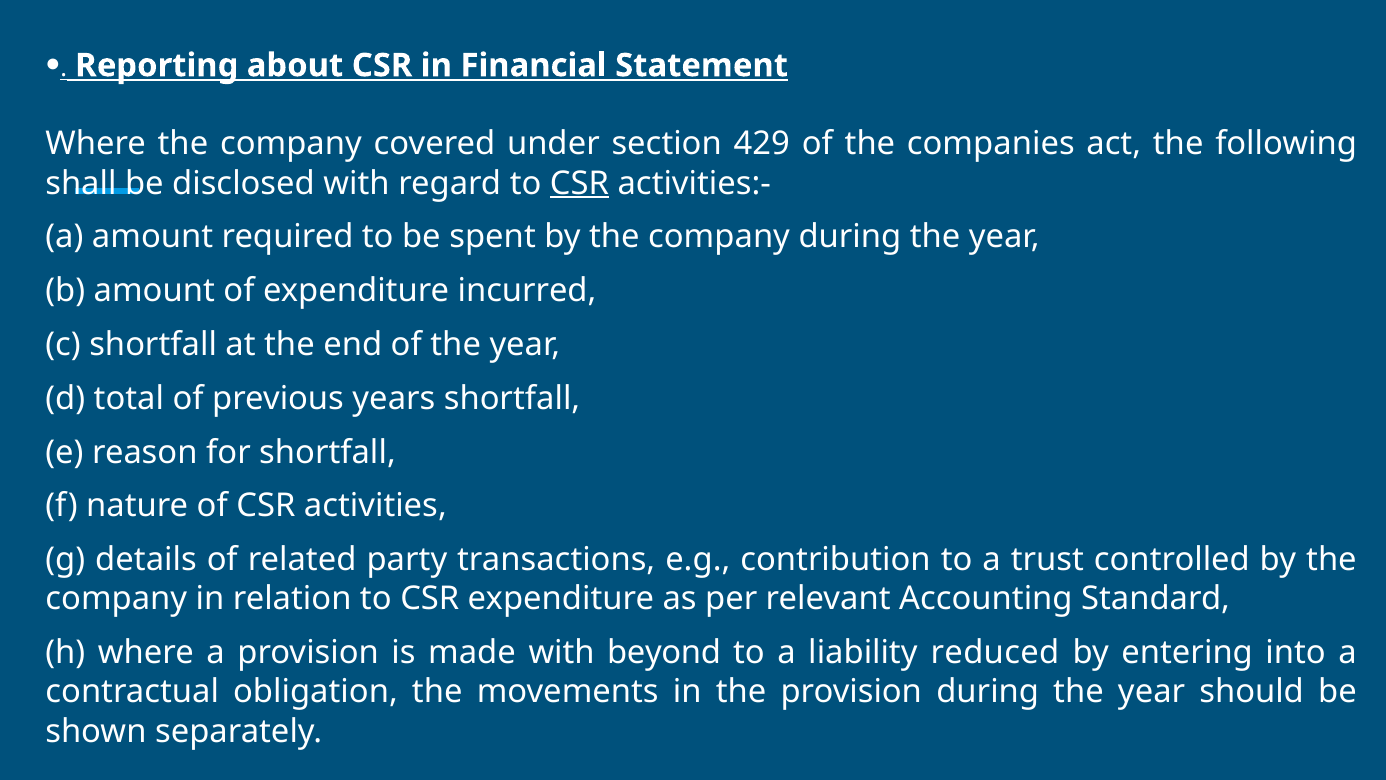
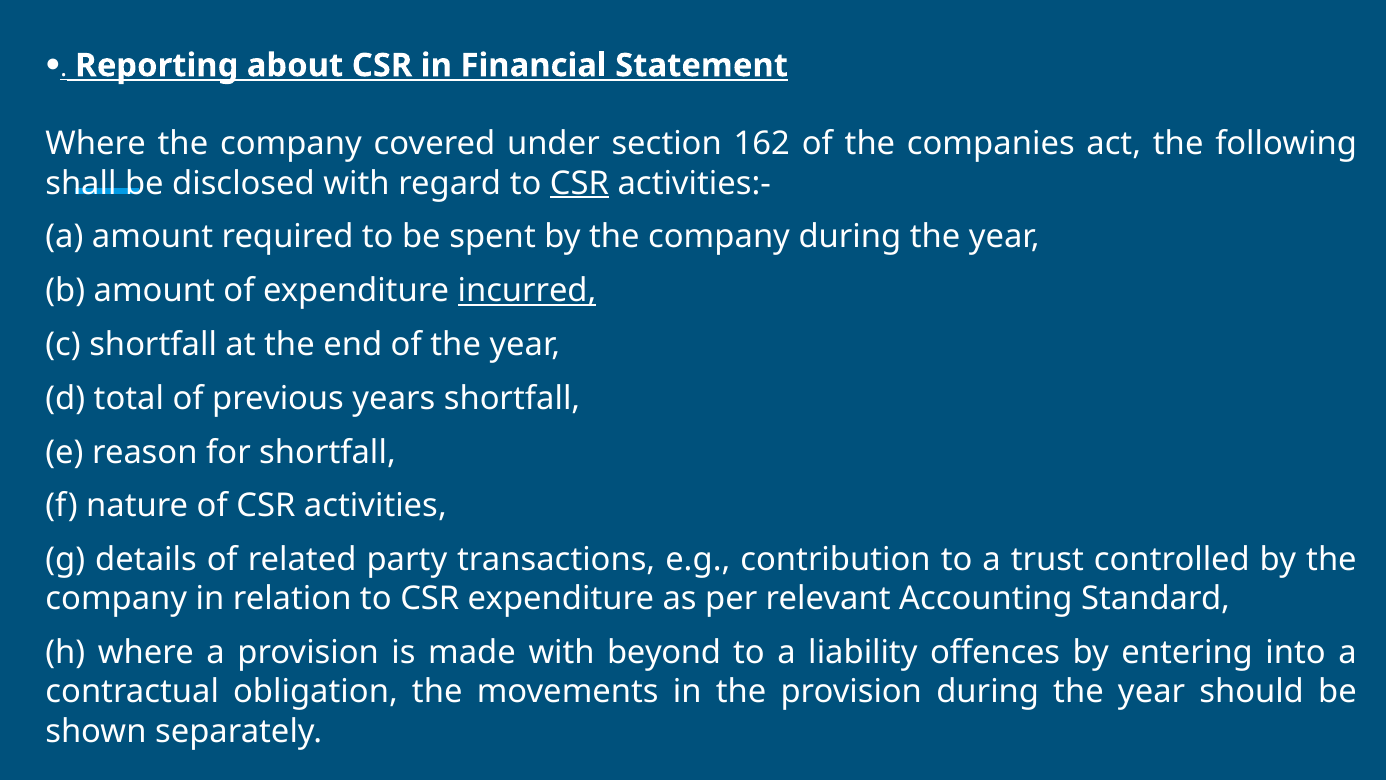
429: 429 -> 162 (762, 144)
incurred underline: none -> present (527, 291)
reduced: reduced -> offences (995, 653)
